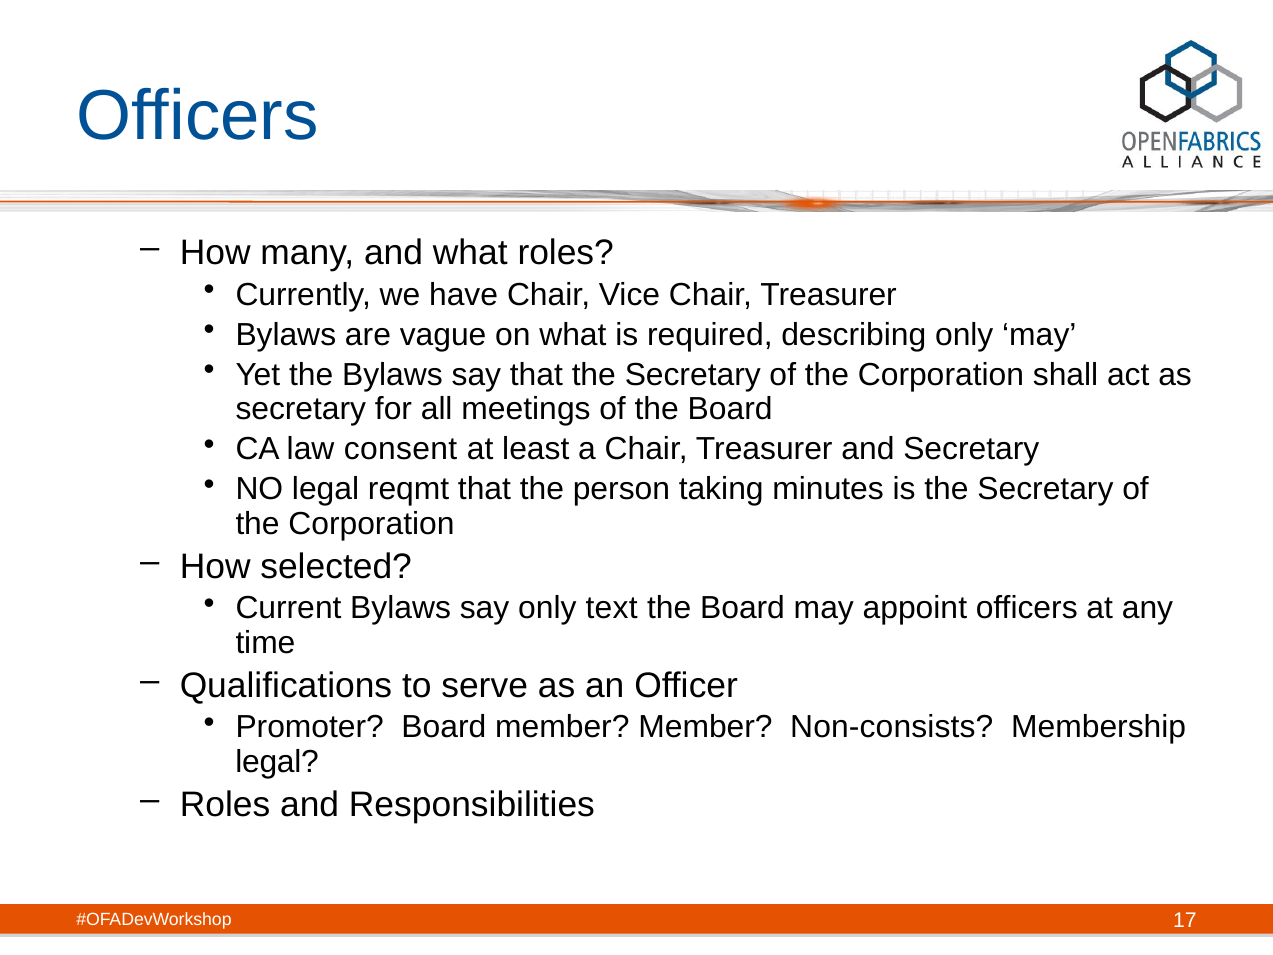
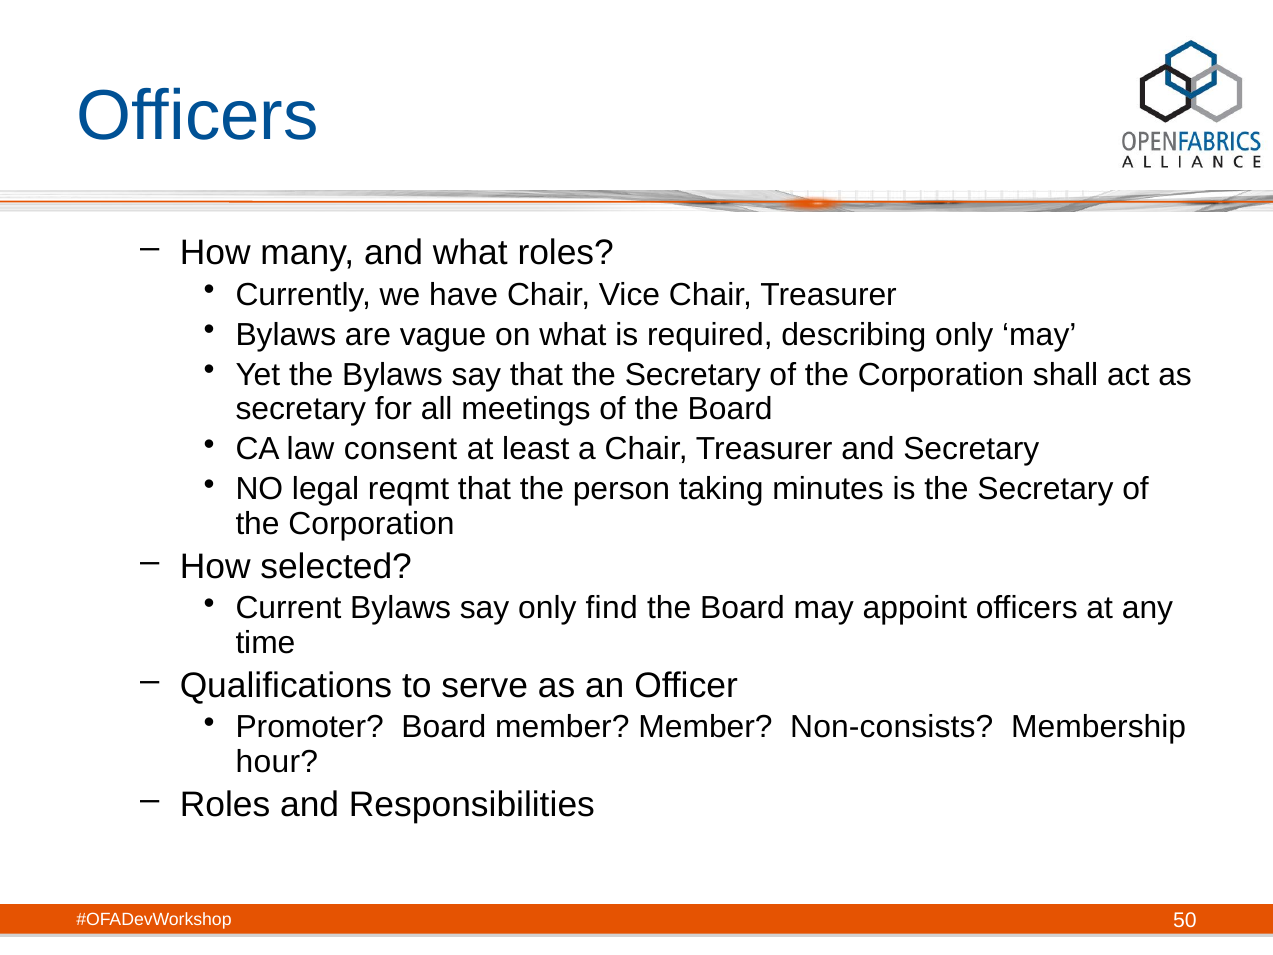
text: text -> find (612, 608)
legal: legal -> hour (277, 762)
17: 17 -> 50 (1185, 920)
